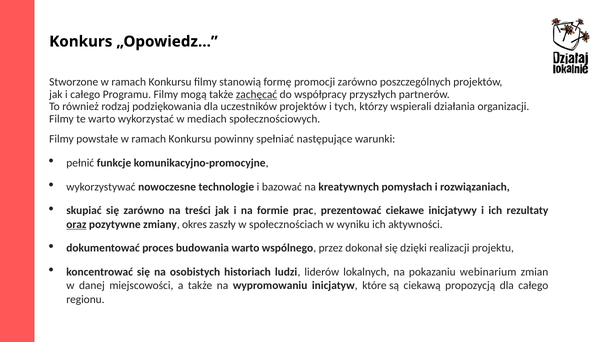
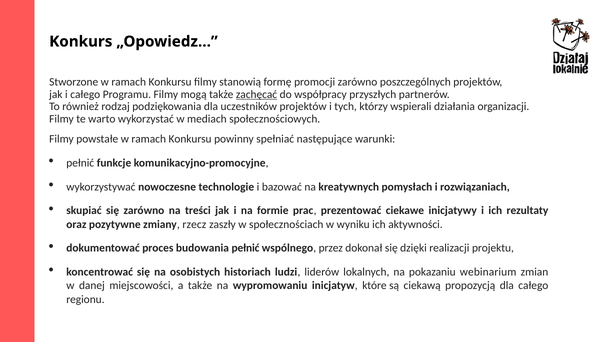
oraz underline: present -> none (76, 224)
okres: okres -> rzecz (194, 224)
budowania warto: warto -> pełnić (245, 248)
